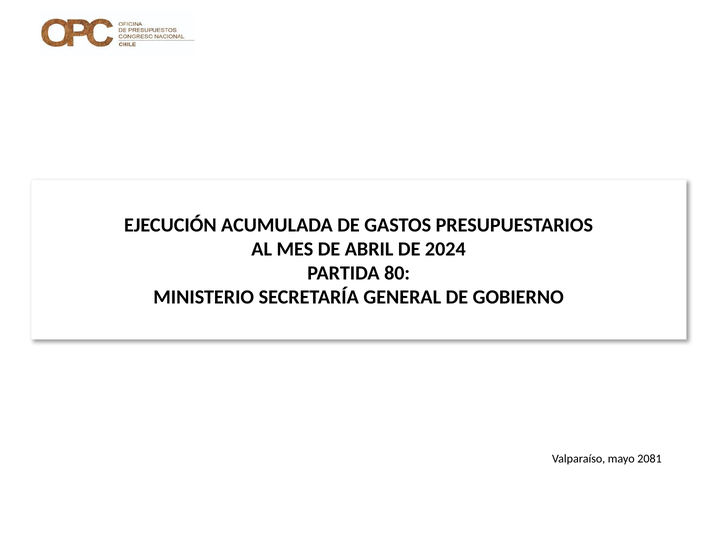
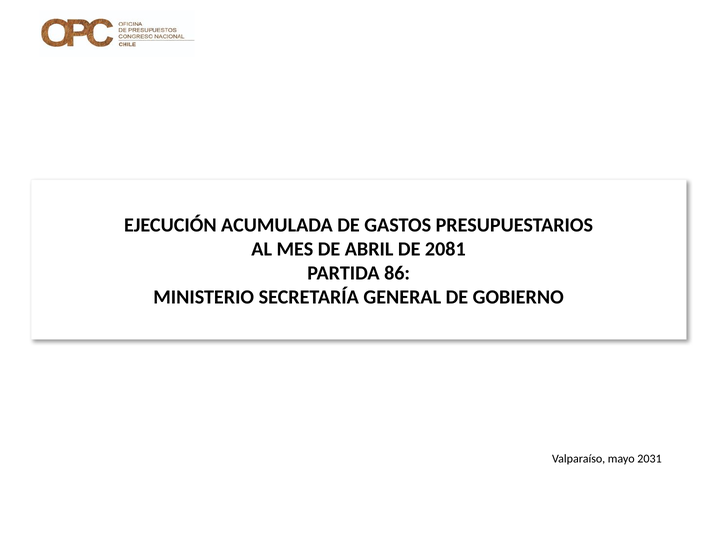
2024: 2024 -> 2081 (445, 249)
80: 80 -> 86 (397, 273)
2081: 2081 -> 2031 (650, 459)
